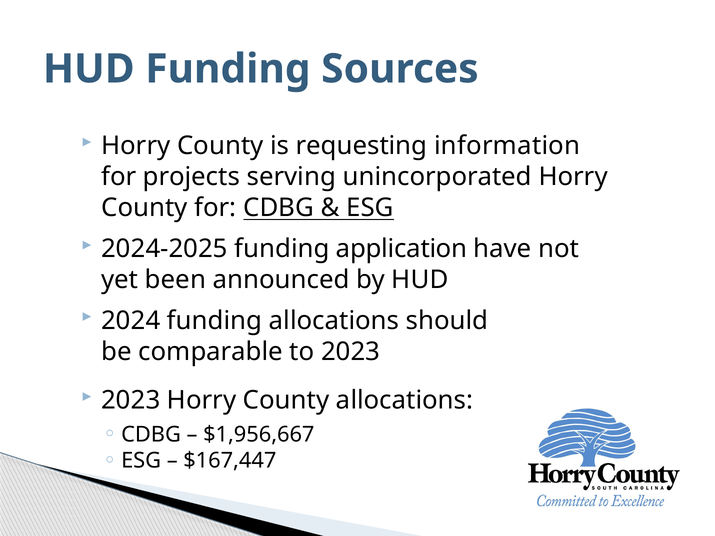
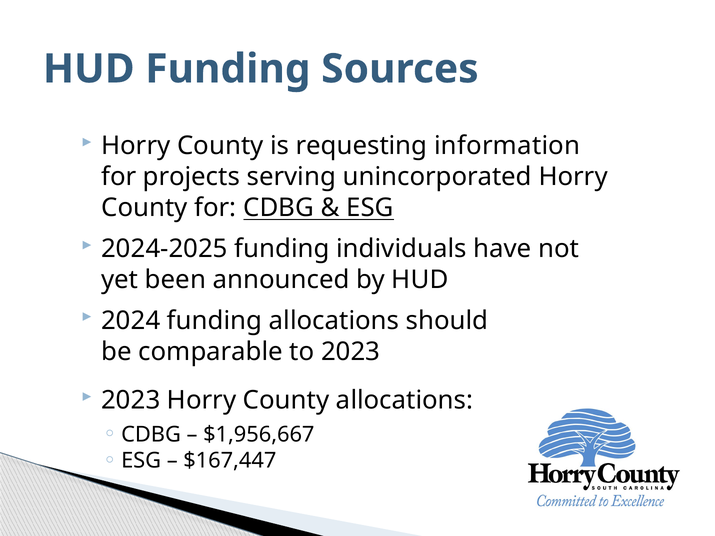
application: application -> individuals (401, 249)
